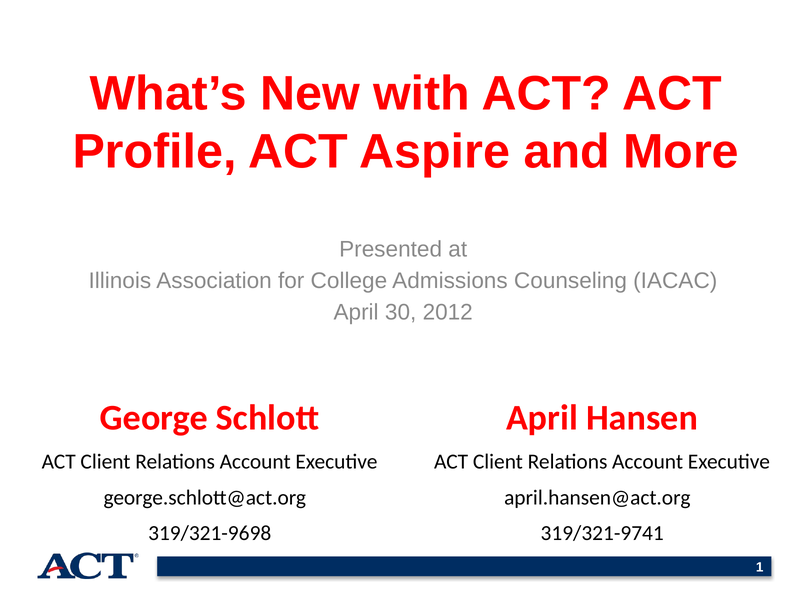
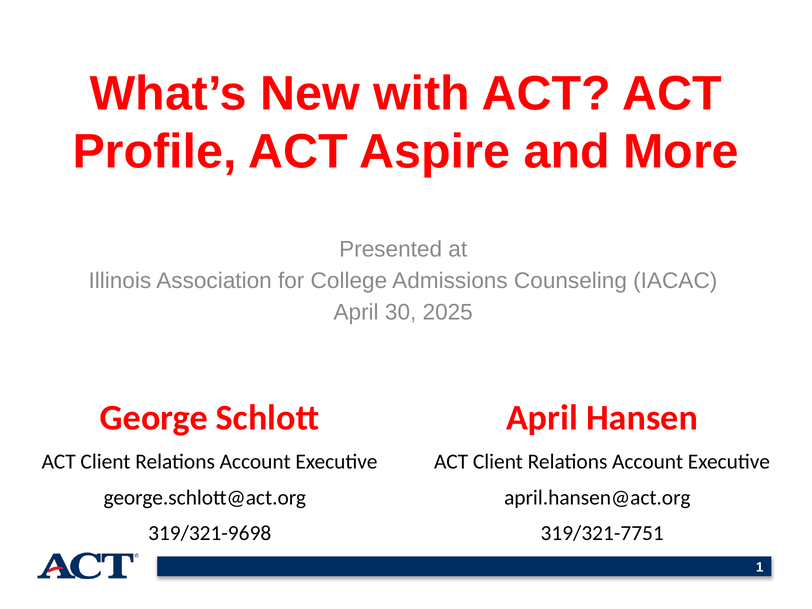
2012: 2012 -> 2025 (448, 313)
319/321-9741: 319/321-9741 -> 319/321-7751 (602, 533)
